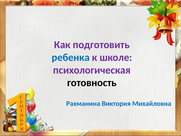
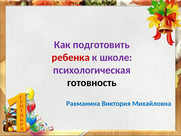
ребенка colour: blue -> red (71, 57)
